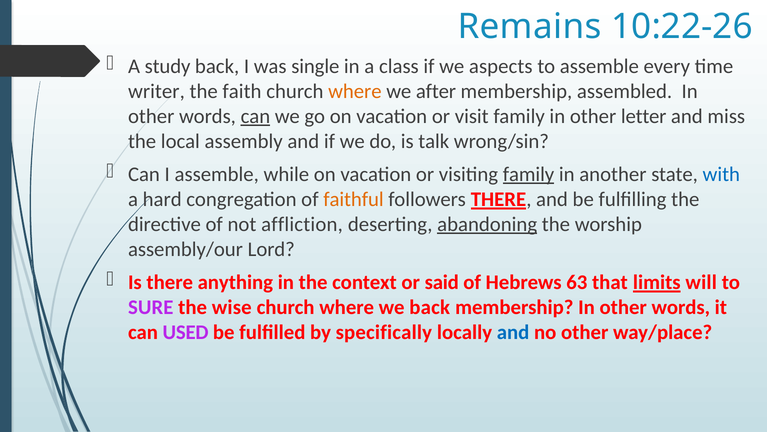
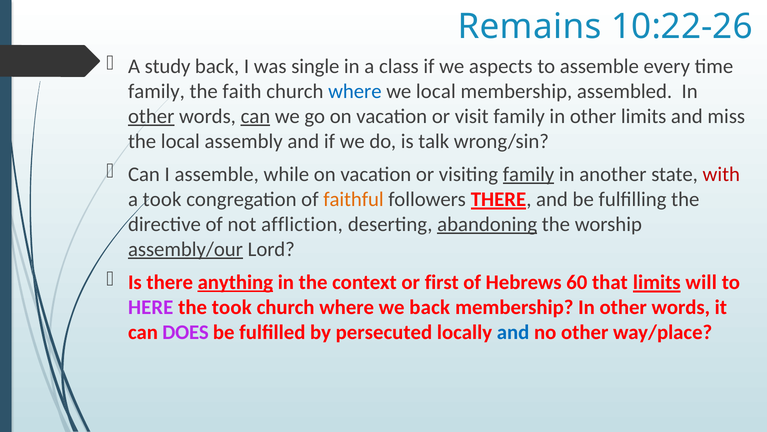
writer: writer -> family (156, 91)
where colour: orange -> blue (355, 91)
we after: after -> local (436, 91)
other underline: none -> present (151, 116)
other letter: letter -> limits (644, 116)
with colour: blue -> red (721, 174)
a hard: hard -> took (162, 199)
assembly/our underline: none -> present (185, 249)
anything underline: none -> present (235, 282)
said: said -> first (442, 282)
63: 63 -> 60 (577, 282)
SURE: SURE -> HERE (151, 307)
the wise: wise -> took (232, 307)
USED: USED -> DOES (186, 332)
specifically: specifically -> persecuted (384, 332)
